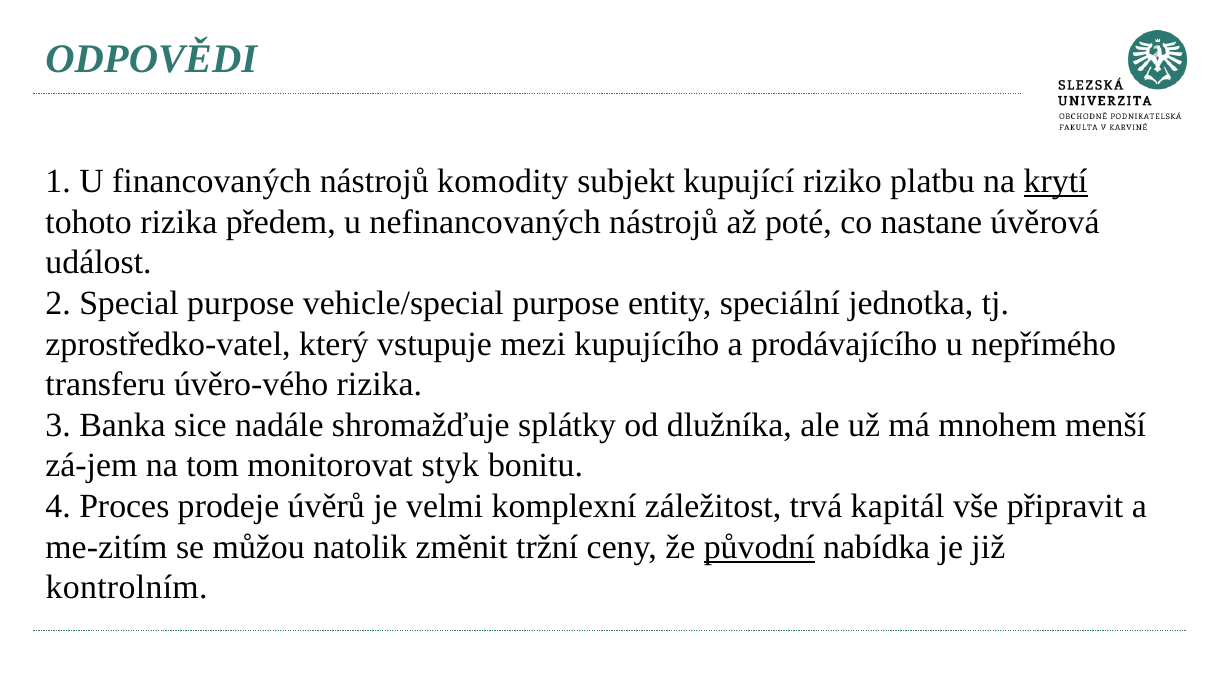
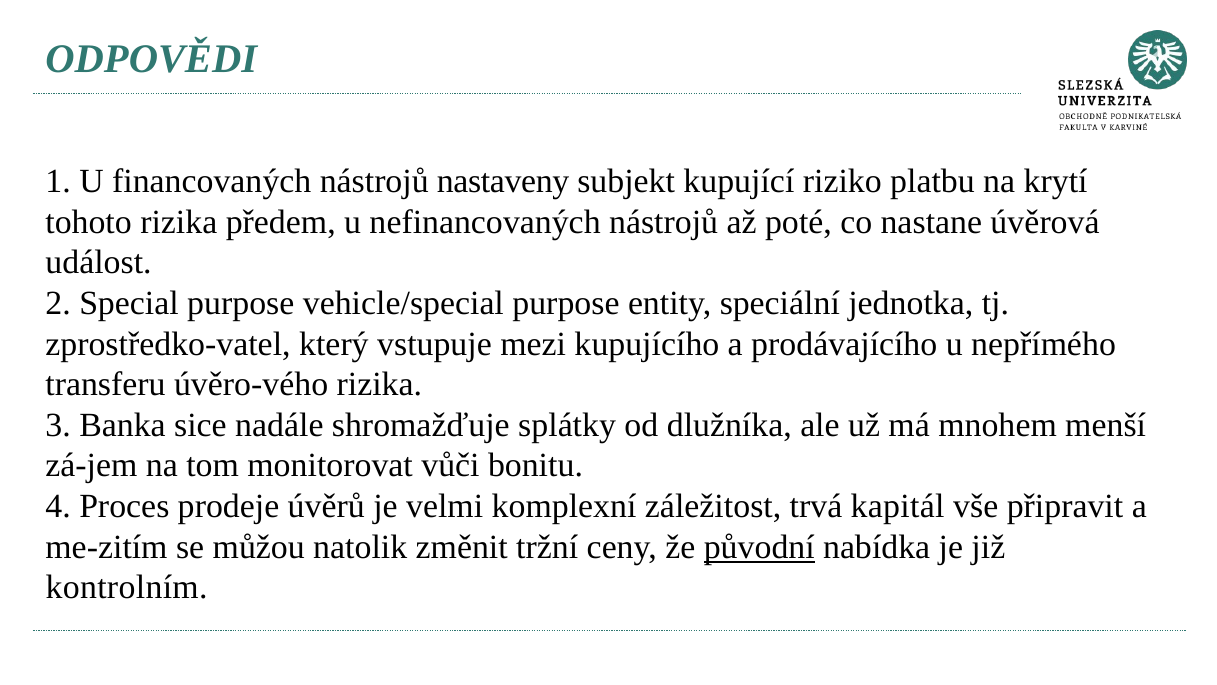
komodity: komodity -> nastaveny (503, 181)
krytí underline: present -> none (1056, 181)
styk: styk -> vůči (450, 466)
